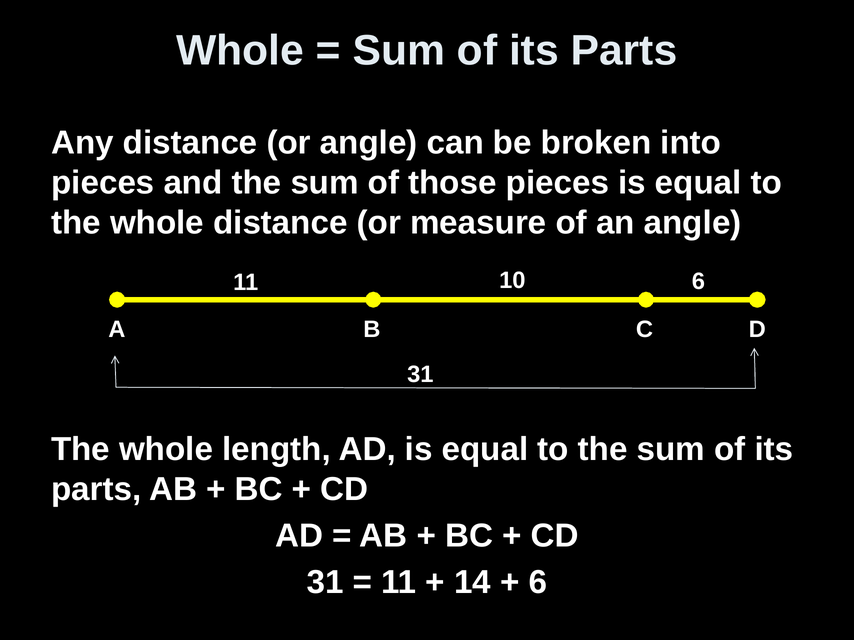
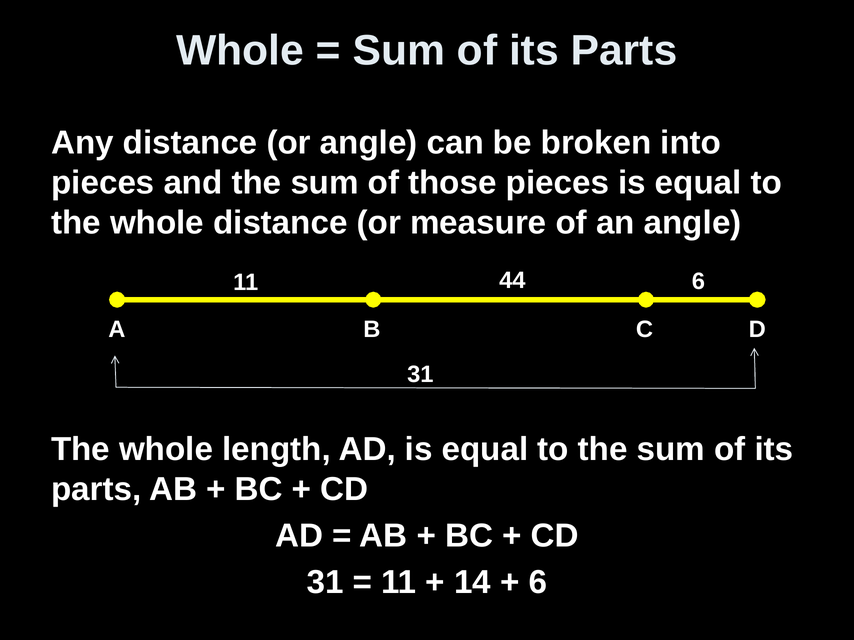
10: 10 -> 44 (512, 281)
